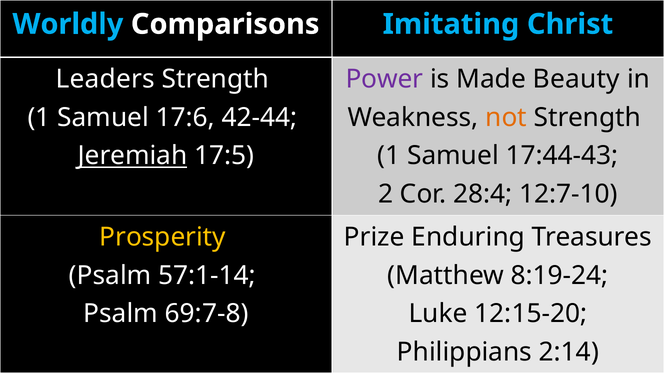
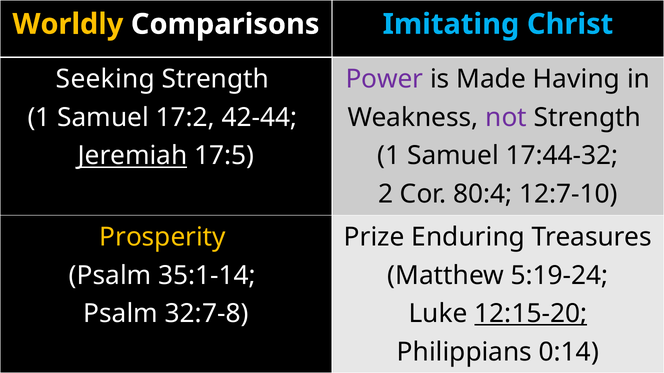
Worldly colour: light blue -> yellow (68, 24)
Leaders: Leaders -> Seeking (105, 79)
Beauty: Beauty -> Having (576, 79)
17:6: 17:6 -> 17:2 (185, 118)
not colour: orange -> purple (506, 118)
17:44-43: 17:44-43 -> 17:44-32 (562, 156)
28:4: 28:4 -> 80:4 (483, 194)
57:1-14: 57:1-14 -> 35:1-14 (207, 276)
8:19-24: 8:19-24 -> 5:19-24 (560, 276)
69:7-8: 69:7-8 -> 32:7-8 (207, 314)
12:15-20 underline: none -> present (531, 314)
2:14: 2:14 -> 0:14 (569, 352)
